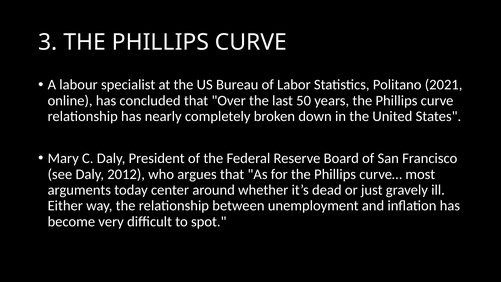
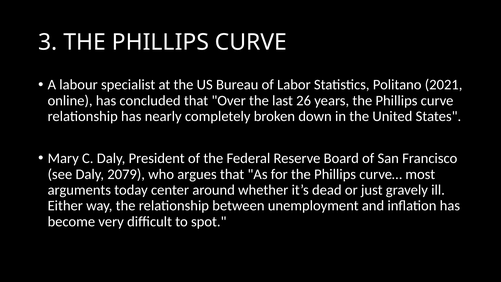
50: 50 -> 26 (304, 100)
2012: 2012 -> 2079 (126, 174)
